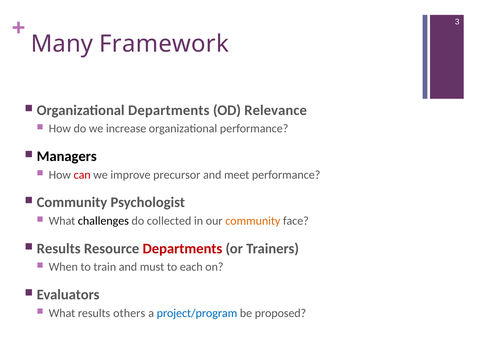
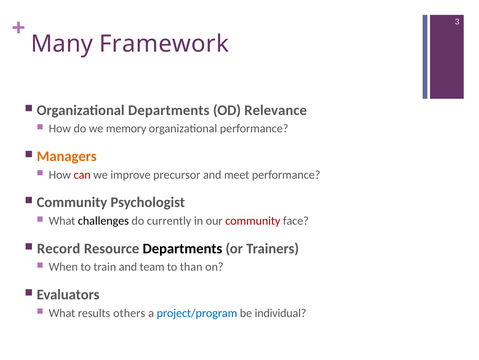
increase: increase -> memory (126, 128)
Managers colour: black -> orange (67, 156)
collected: collected -> currently (169, 220)
community colour: orange -> red (253, 220)
Results: Results -> Record (59, 248)
Departments colour: red -> black (182, 248)
must: must -> team (152, 266)
each: each -> than (191, 266)
proposed: proposed -> individual (281, 313)
